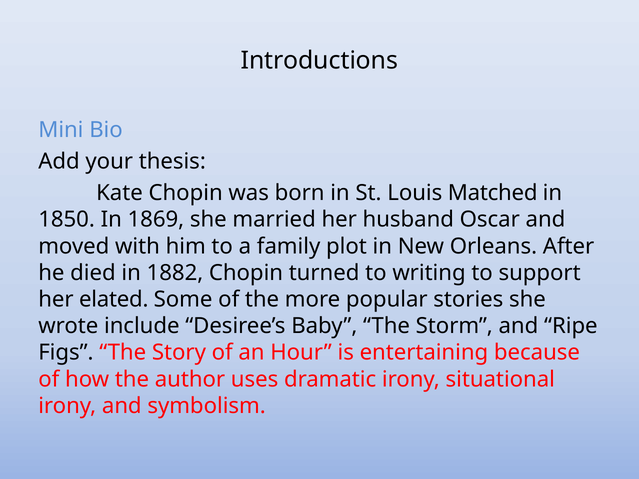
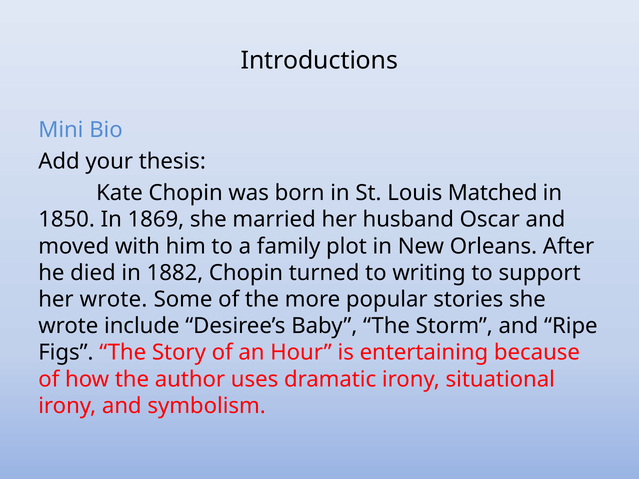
her elated: elated -> wrote (114, 300)
